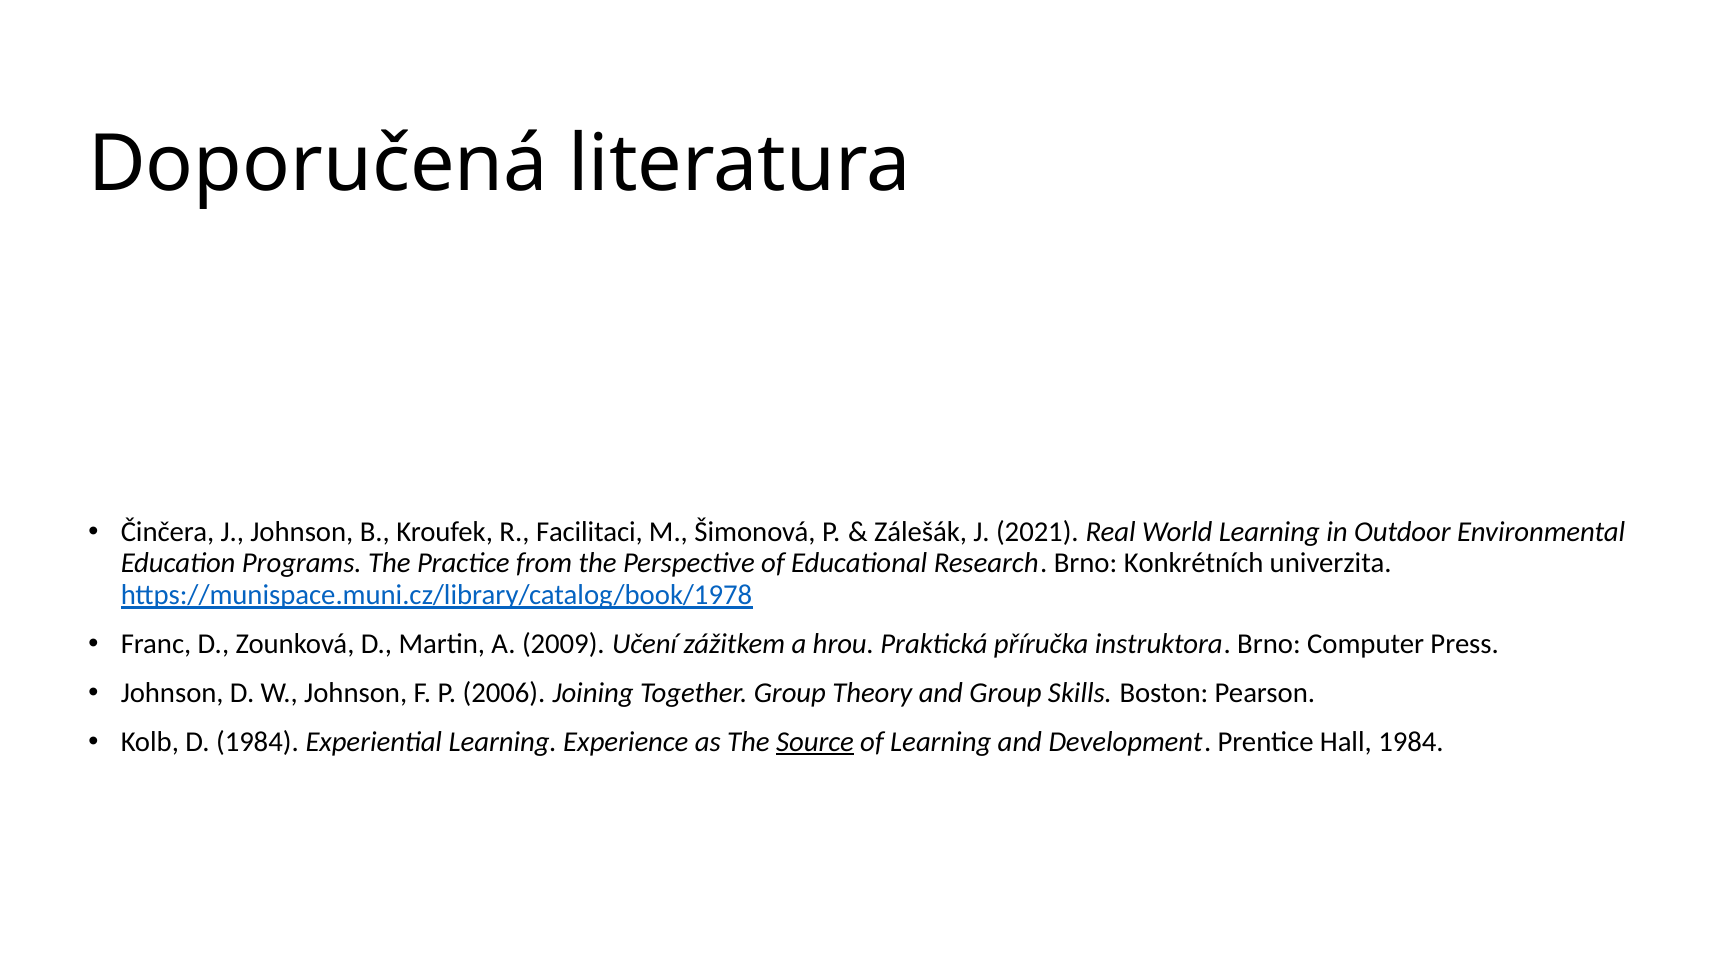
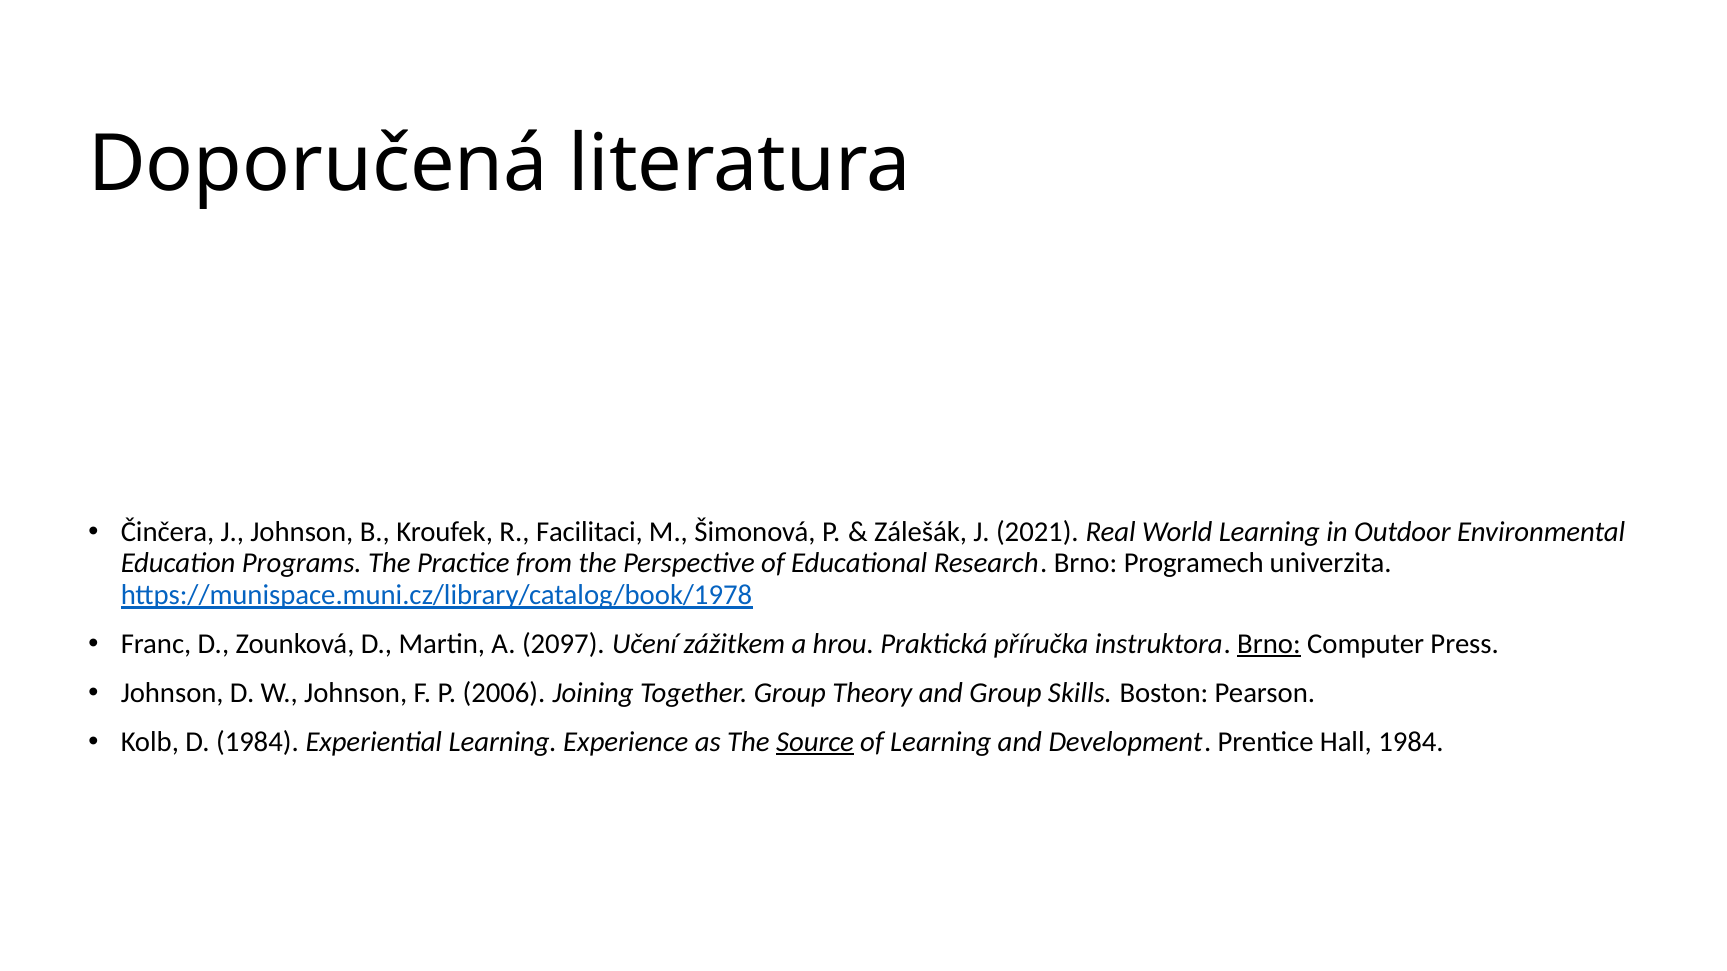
Konkrétních: Konkrétních -> Programech (1194, 563)
2009: 2009 -> 2097 (563, 644)
Brno underline: none -> present (1269, 644)
